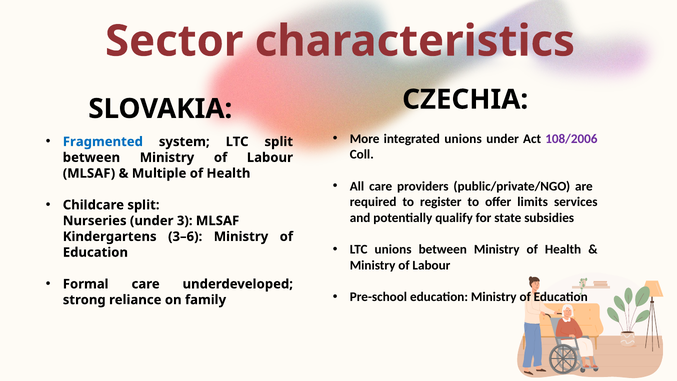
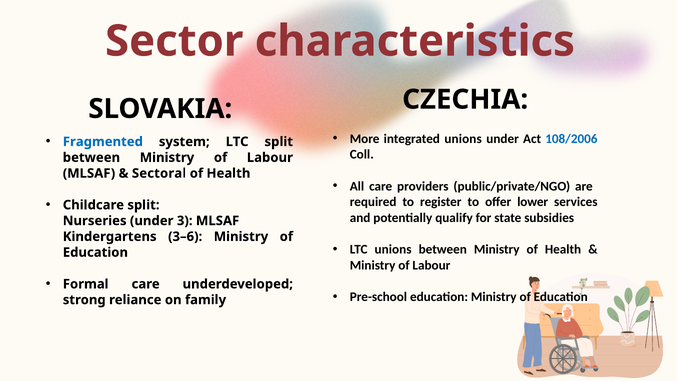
108/2006 colour: purple -> blue (571, 139)
Multiple: Multiple -> Sectoral (159, 173)
limits: limits -> lower (533, 202)
